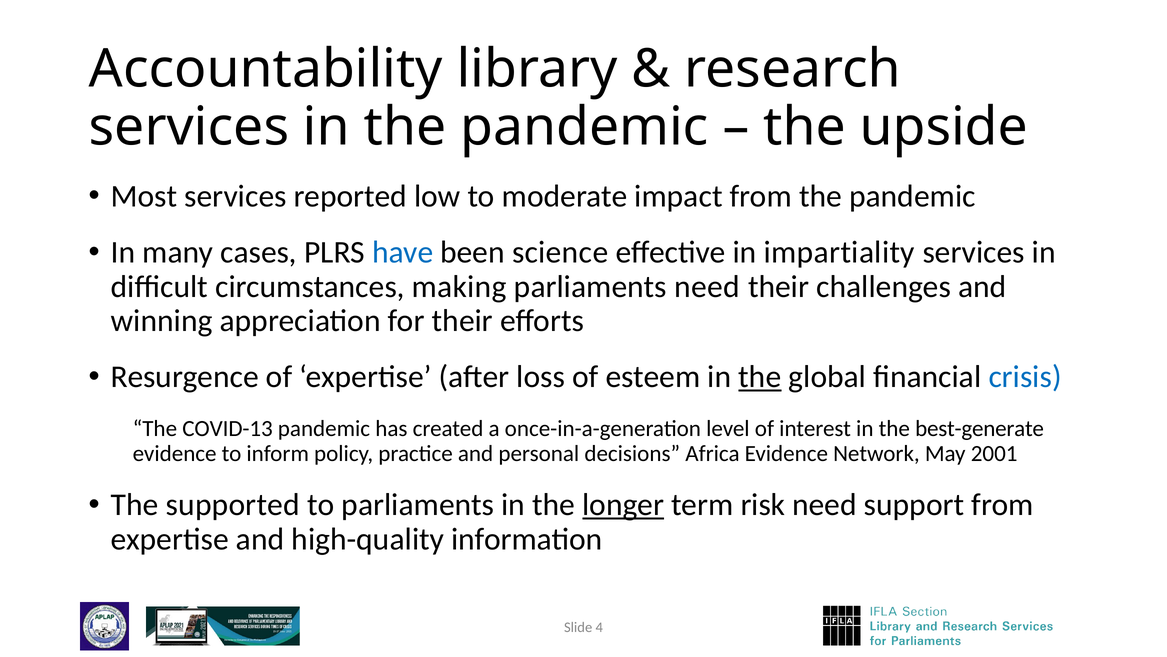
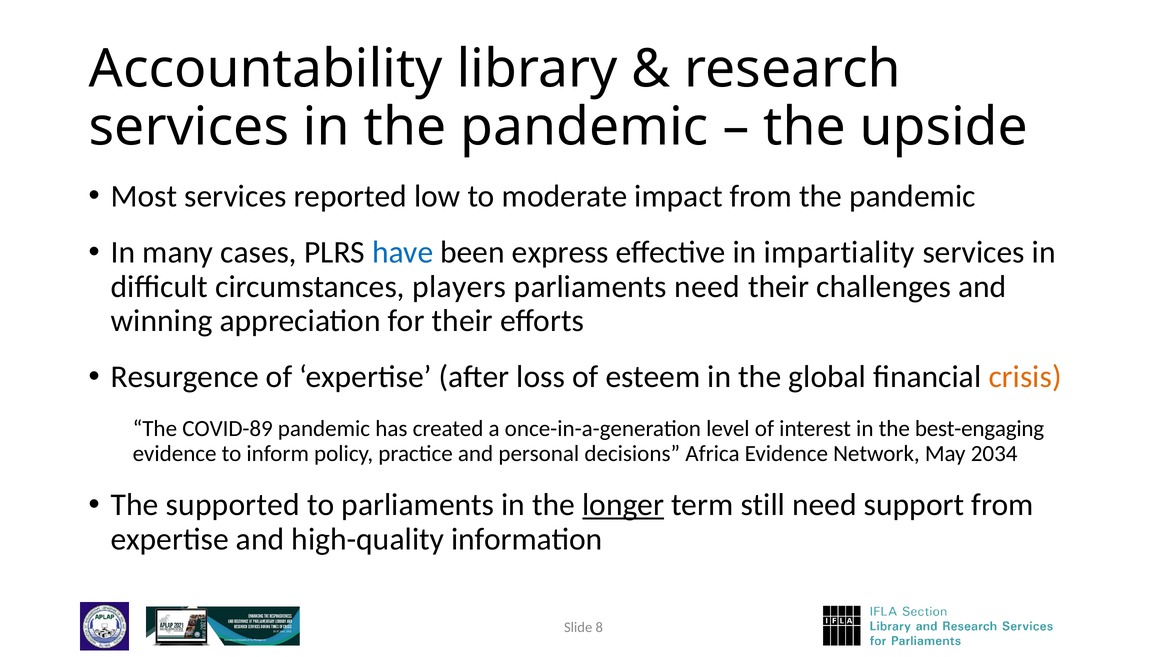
science: science -> express (560, 252)
making: making -> players (459, 286)
the underline: present -> none (760, 377)
crisis colour: blue -> orange (1025, 377)
COVID-13: COVID-13 -> COVID-89 (228, 428)
best-generate: best-generate -> best-engaging (980, 428)
2001: 2001 -> 2034 (994, 453)
risk: risk -> still (763, 504)
4: 4 -> 8 (599, 627)
